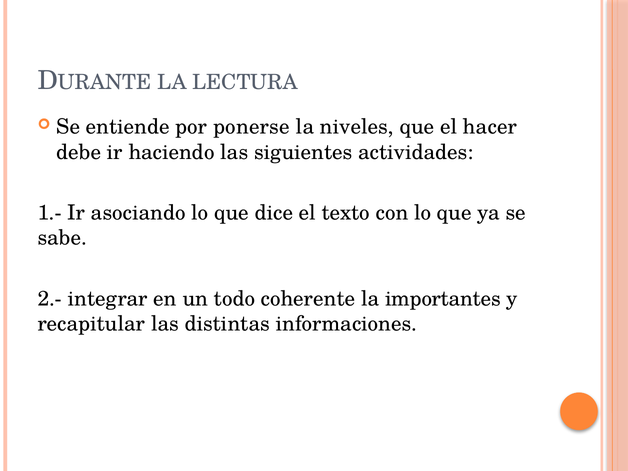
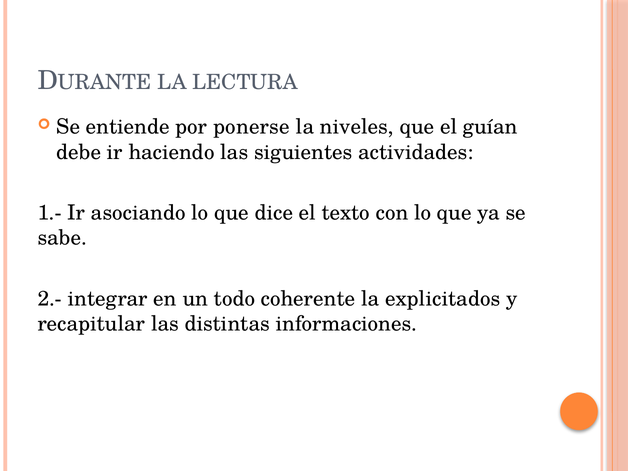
hacer: hacer -> guían (490, 127)
importantes: importantes -> explicitados (443, 299)
